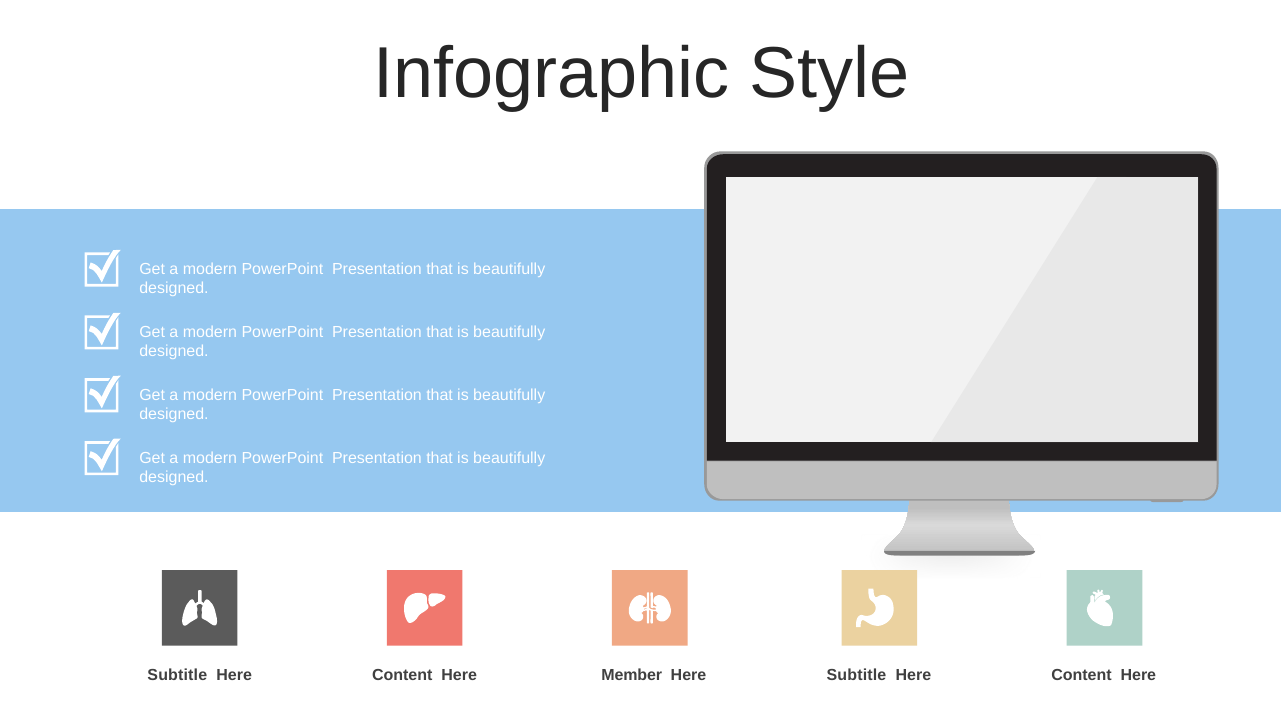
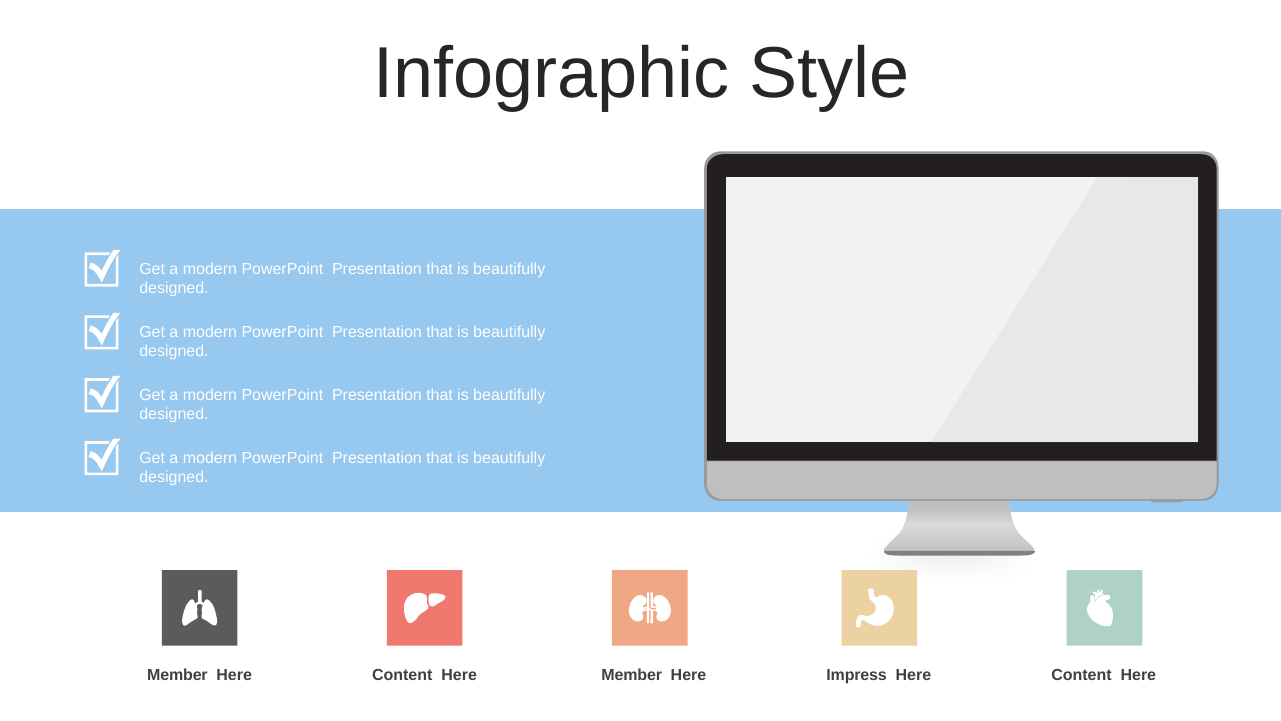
Subtitle: Subtitle -> Member (177, 675)
Here Subtitle: Subtitle -> Impress (857, 675)
